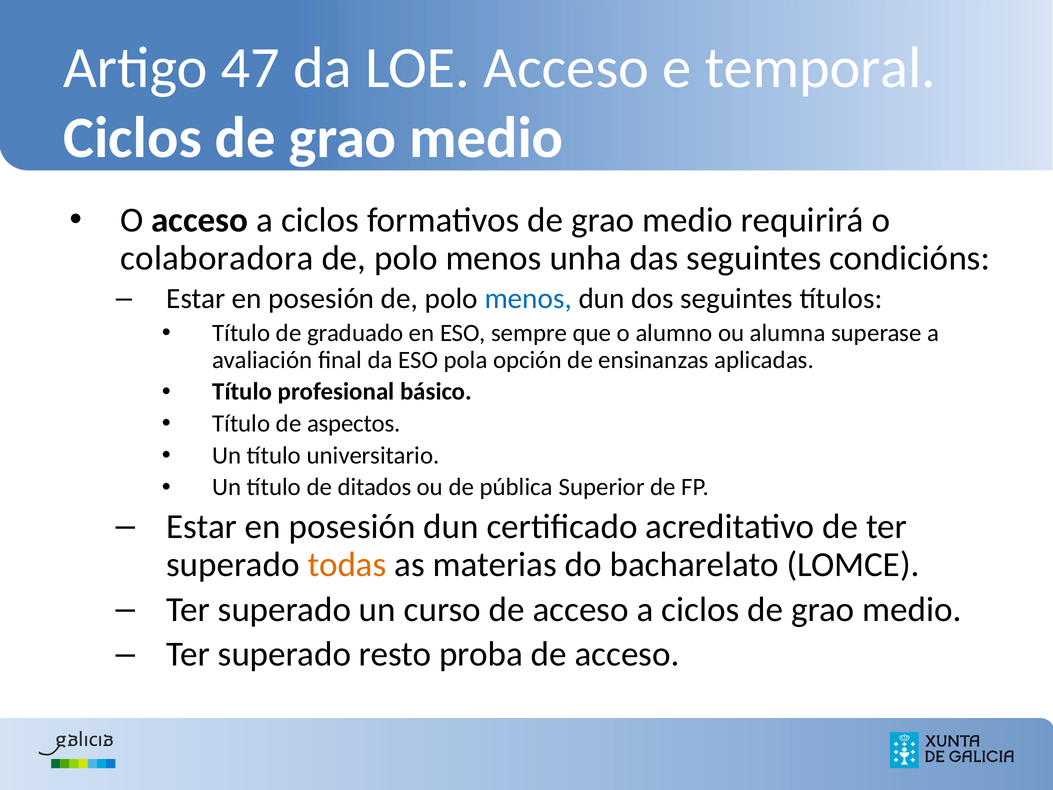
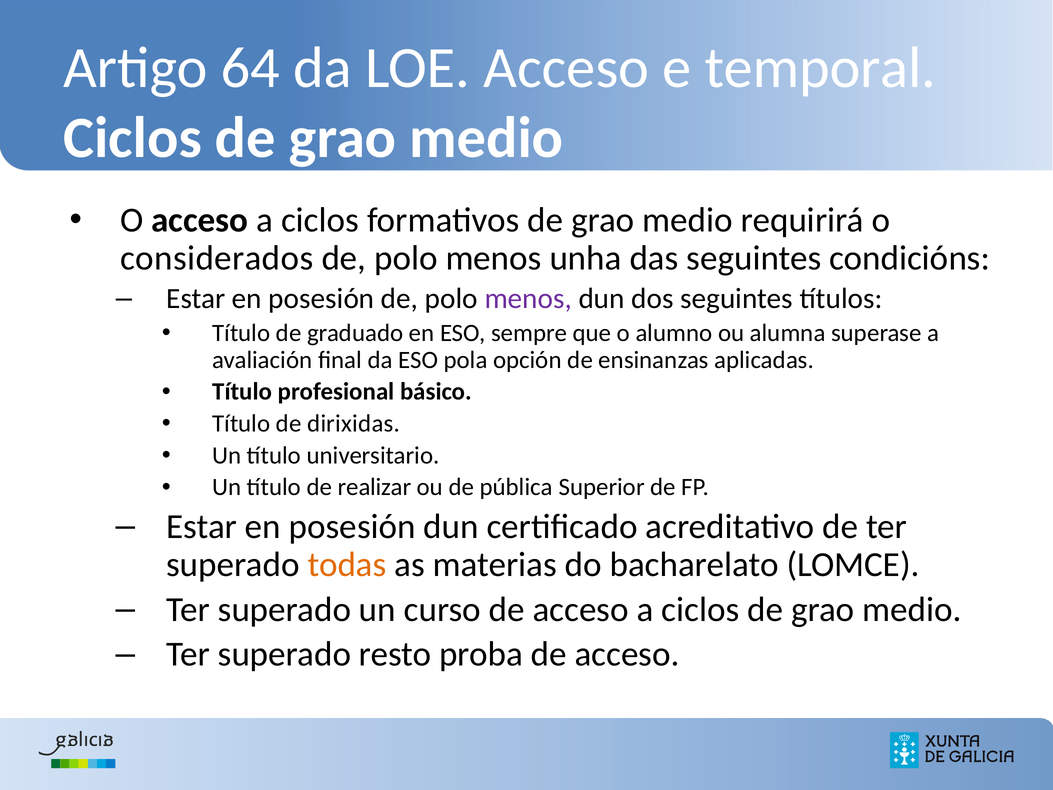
47: 47 -> 64 (250, 68)
colaboradora: colaboradora -> considerados (217, 258)
menos colour: blue -> purple (528, 299)
aspectos: aspectos -> dirixidas (354, 423)
ditados: ditados -> realizar (375, 487)
